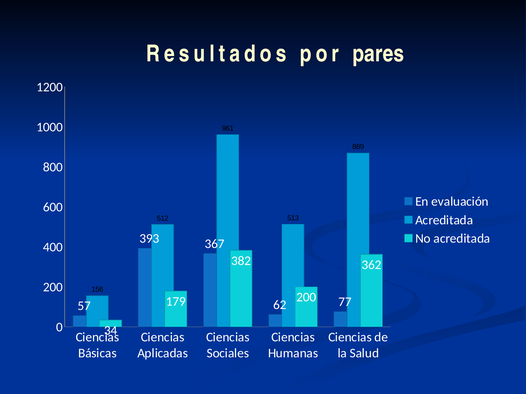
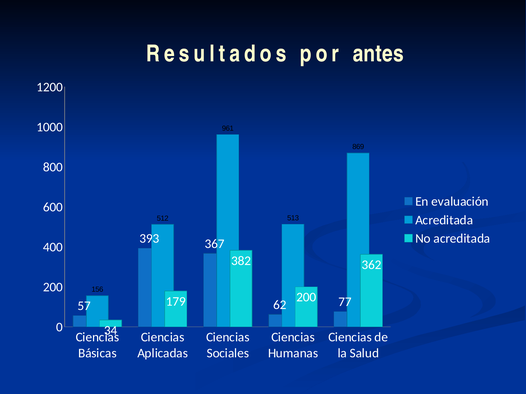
pares: pares -> antes (378, 54)
